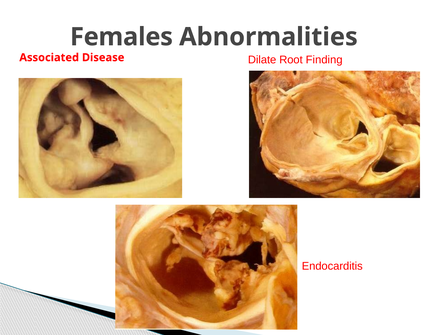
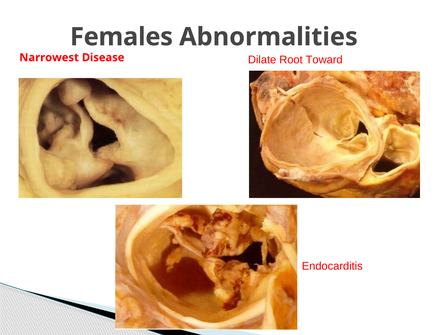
Associated: Associated -> Narrowest (49, 57)
Finding: Finding -> Toward (324, 60)
